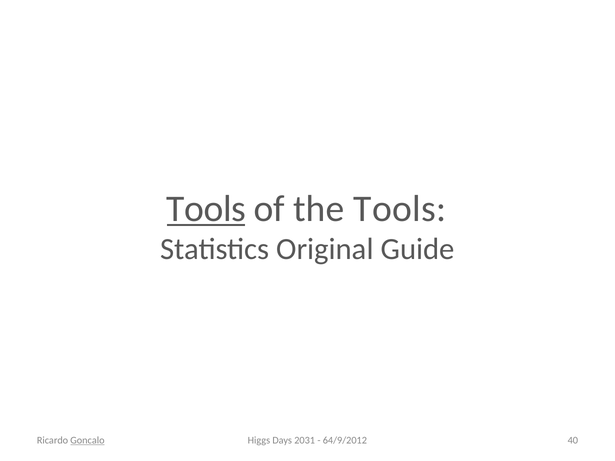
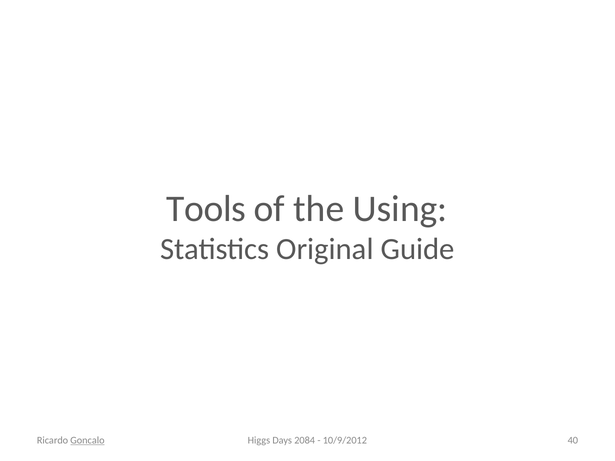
Tools underline: present -> none (206, 209)
the Tools: Tools -> Using (400, 209)
2031: 2031 -> 2084 (305, 440)
64/9/2012: 64/9/2012 -> 10/9/2012 (345, 440)
